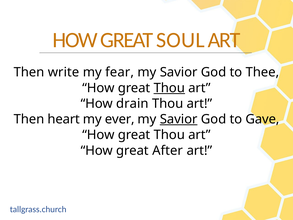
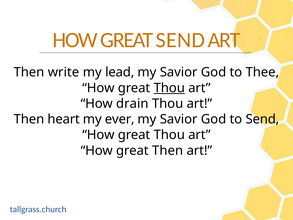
GREAT SOUL: SOUL -> SEND (180, 40)
fear: fear -> lead (120, 72)
Savior underline: present -> none (179, 119)
to Gave: Gave -> Send (262, 119)
great After: After -> Then (168, 150)
